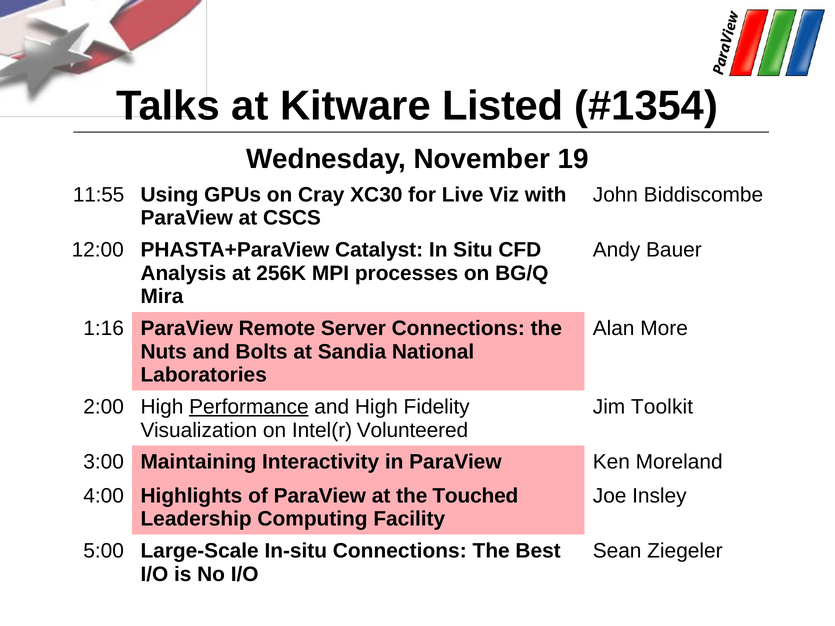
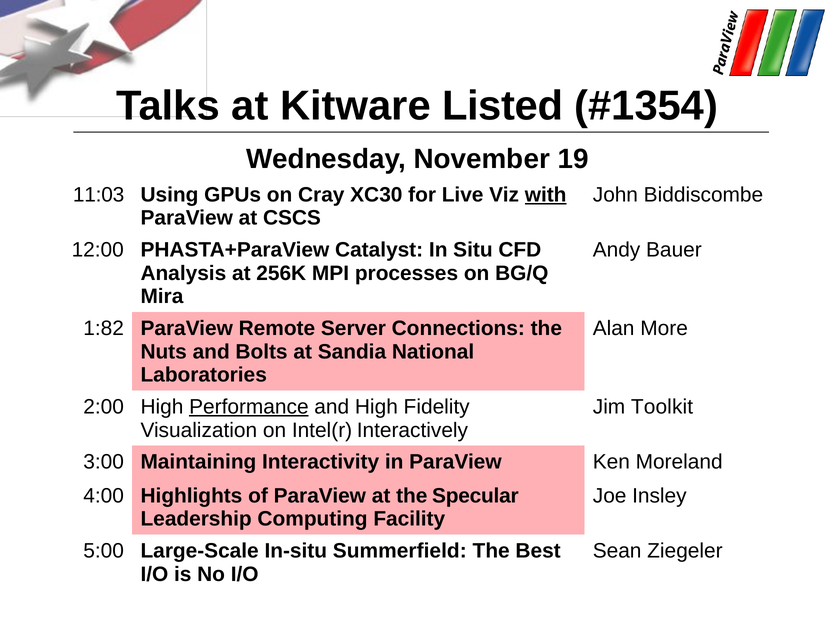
11:55: 11:55 -> 11:03 (99, 195)
with underline: none -> present (546, 195)
1:16: 1:16 -> 1:82 (104, 328)
Volunteered: Volunteered -> Interactively (412, 430)
Touched: Touched -> Specular (475, 496)
In-situ Connections: Connections -> Summerfield (400, 551)
